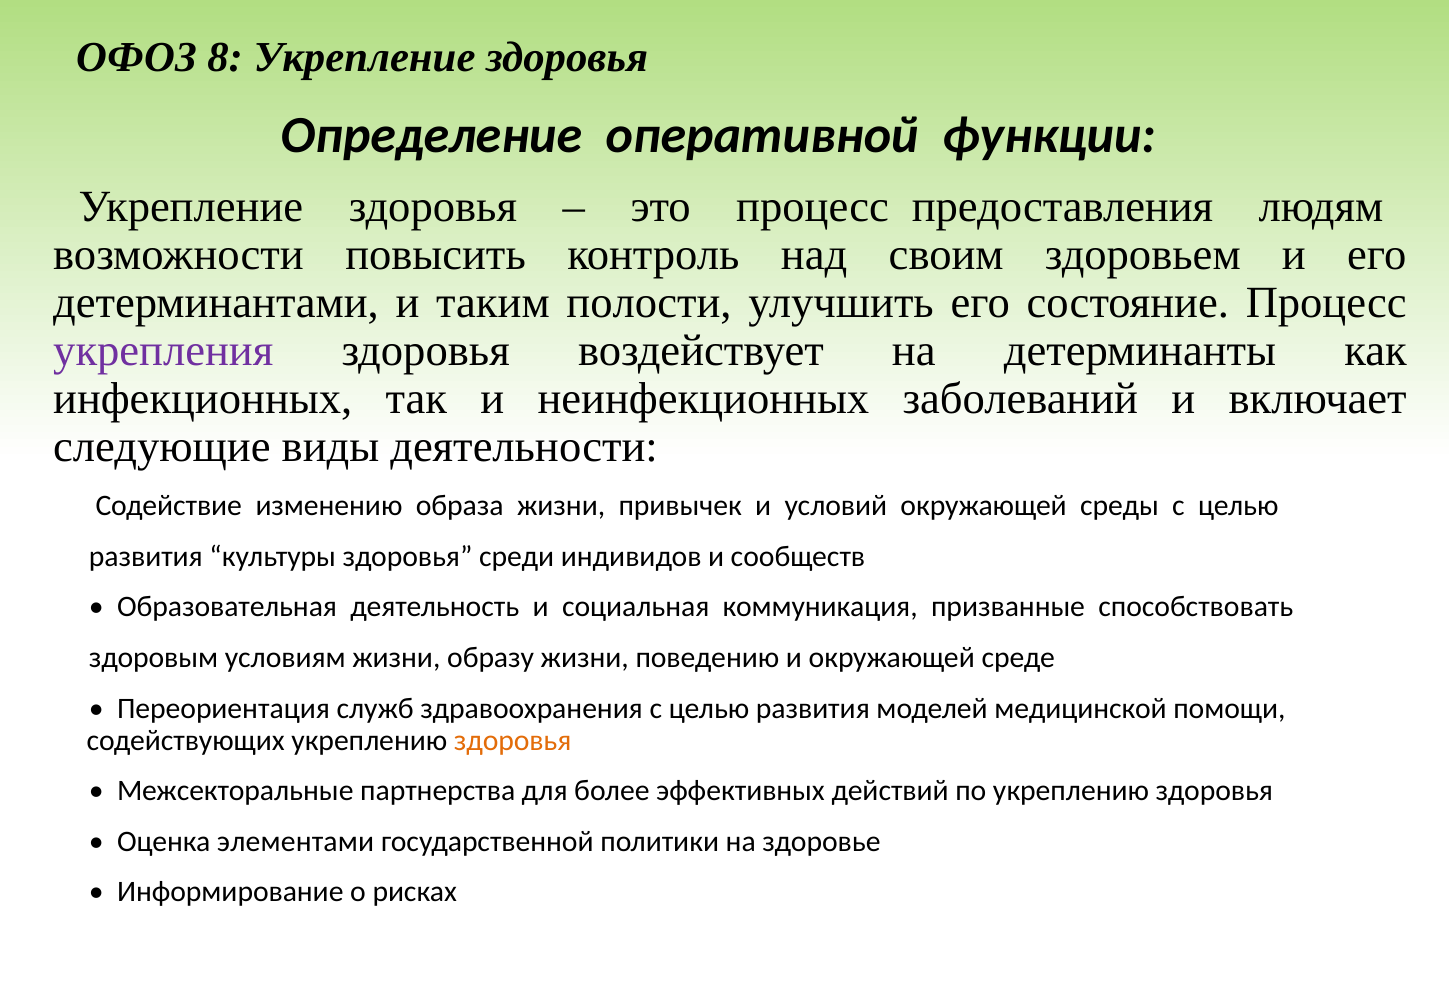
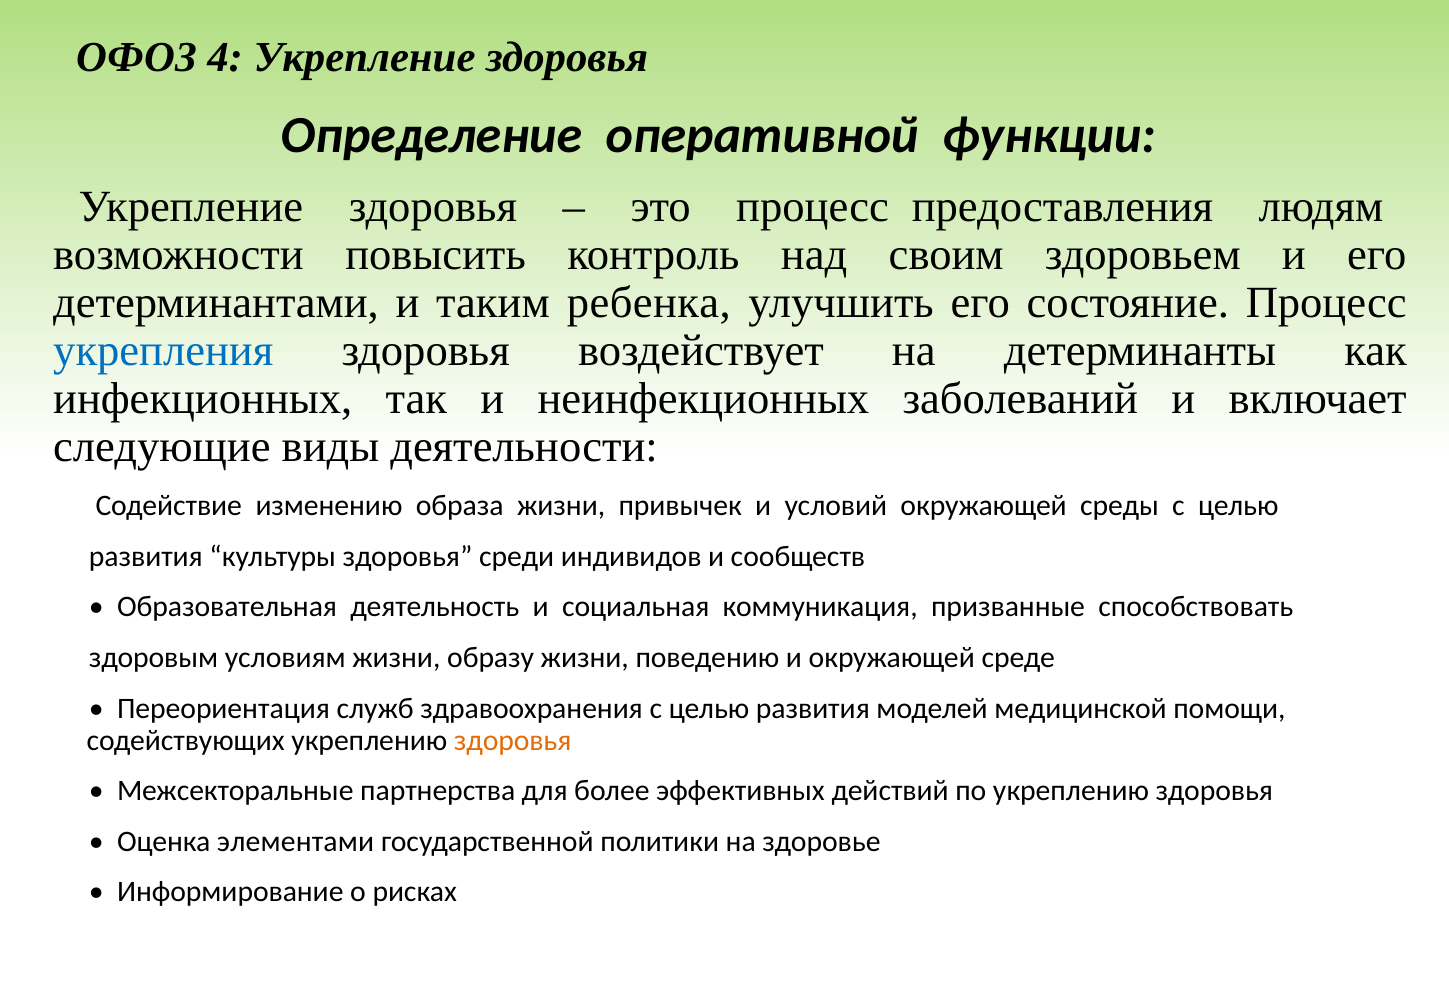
8: 8 -> 4 (225, 57)
полости: полости -> ребенка (649, 303)
укрепления colour: purple -> blue (163, 351)
